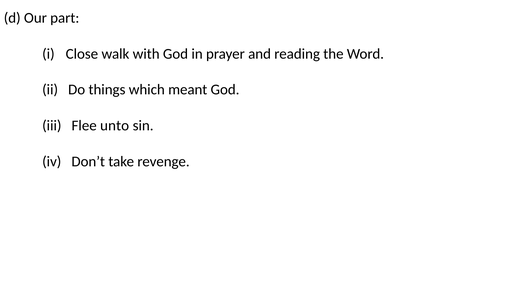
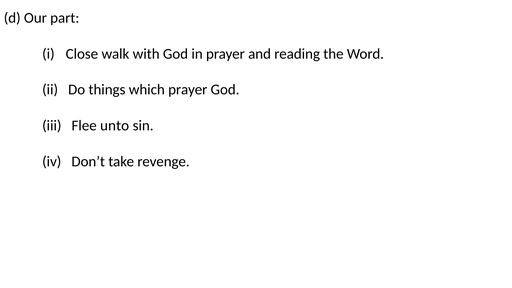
which meant: meant -> prayer (188, 90)
